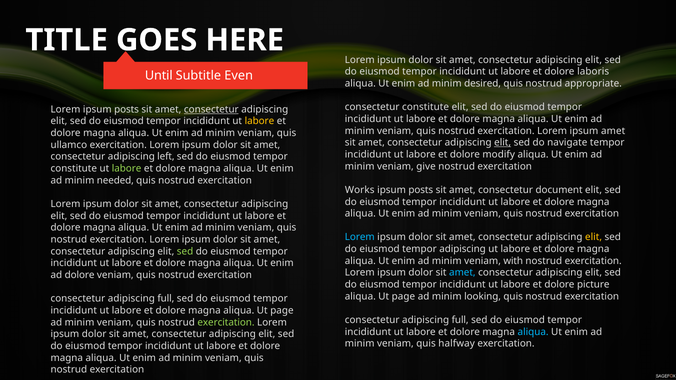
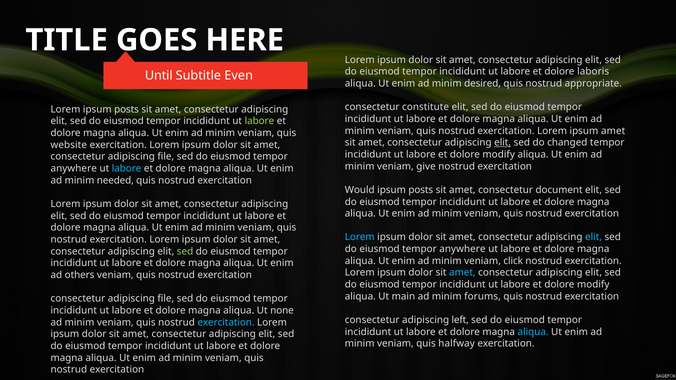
consectetur underline: present -> none (211, 109)
labore colour: yellow -> light green (259, 121)
navigate: navigate -> changed (567, 143)
ullamco: ullamco -> website (69, 145)
left: left -> file (166, 157)
constitute: constitute -> anywhere (74, 169)
labore colour: light green -> light blue (127, 169)
Works: Works -> Would (360, 190)
elit colour: yellow -> light blue (594, 237)
adipiscing: adipiscing -> anywhere (462, 249)
with: with -> click (513, 261)
ad dolore: dolore -> others (80, 275)
picture: picture -> modify (593, 285)
page: page -> main (403, 297)
looking: looking -> forums (483, 297)
full: full -> file (166, 299)
magna aliqua Ut page: page -> none (282, 311)
full: full -> left (460, 320)
exercitation colour: light green -> light blue (226, 323)
